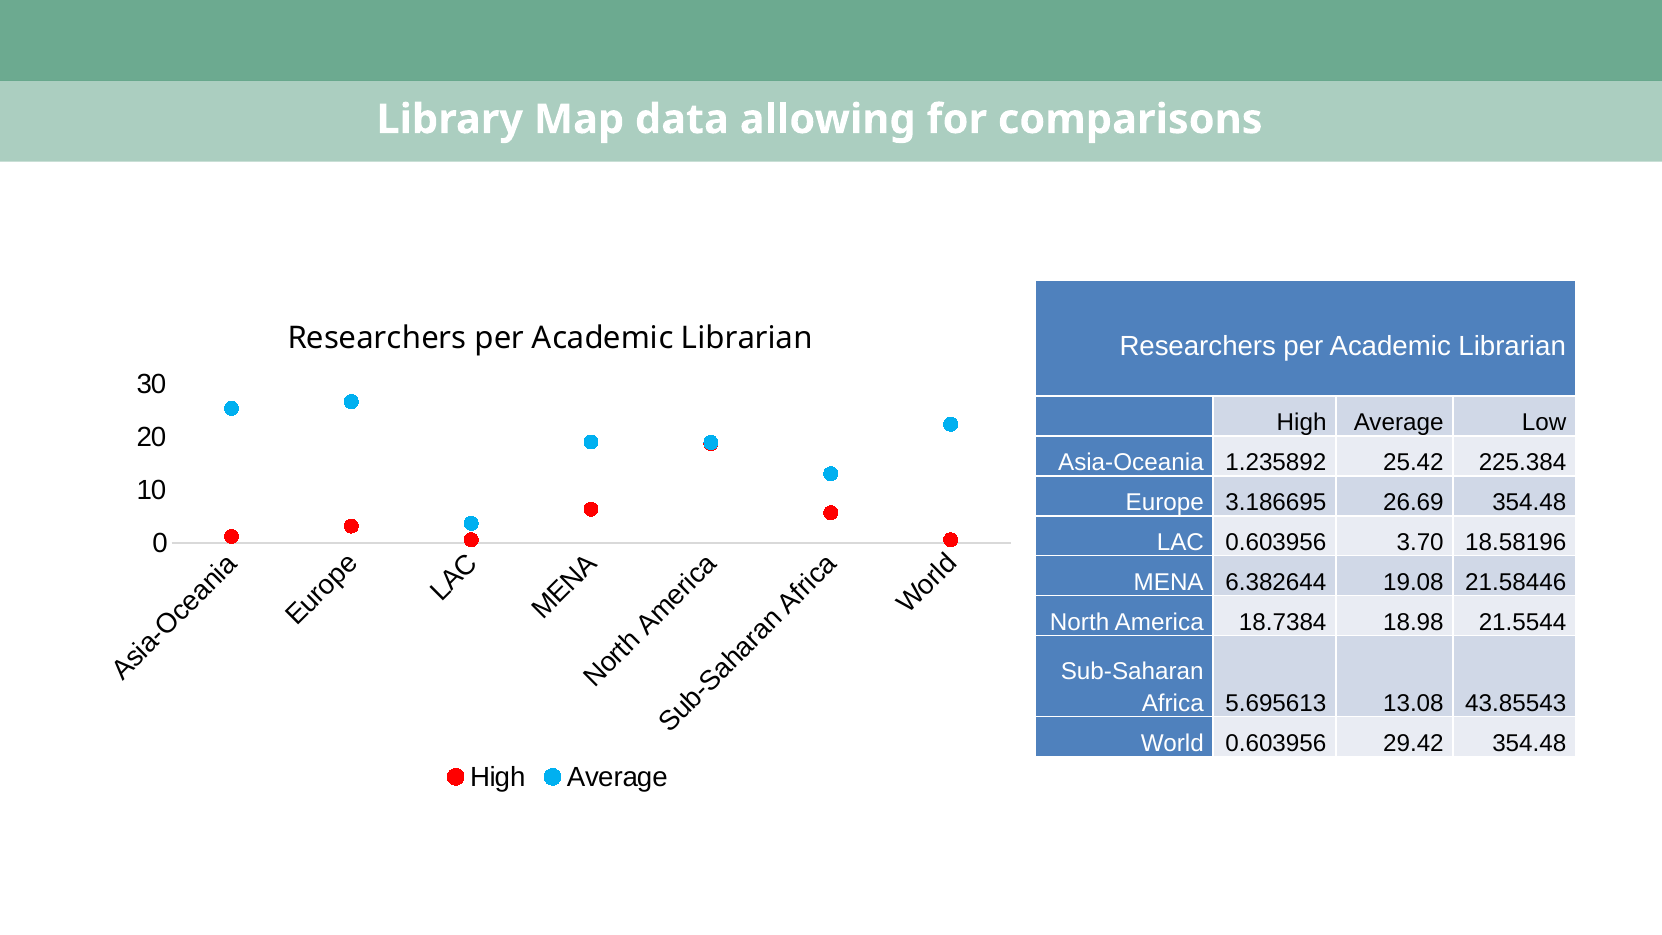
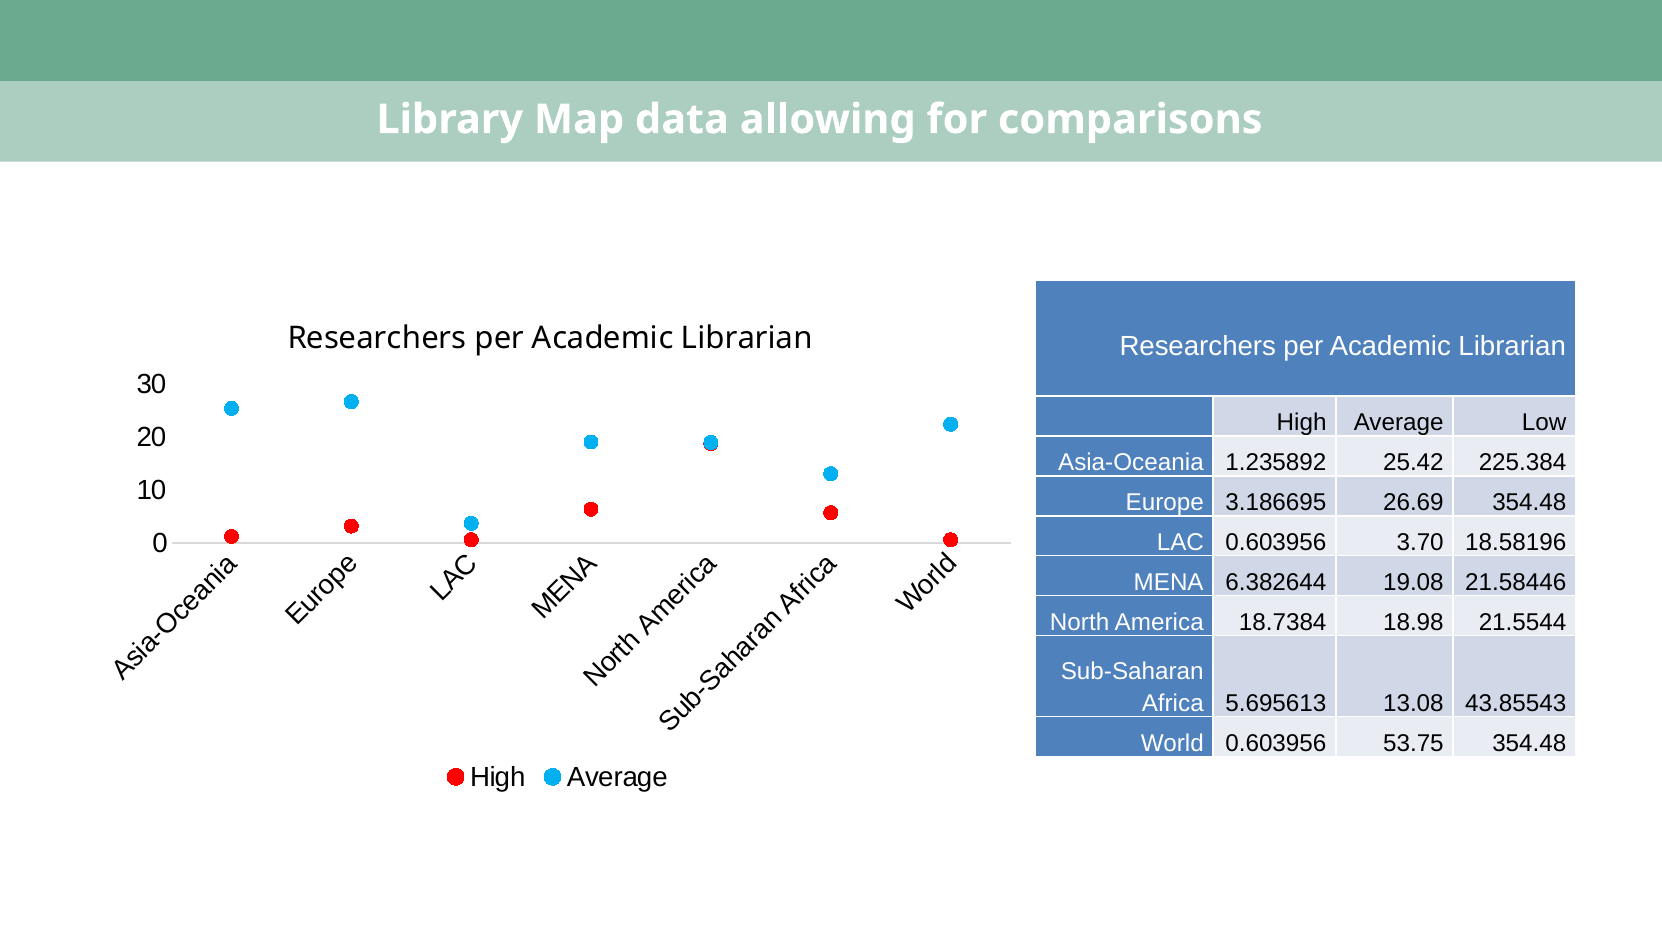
29.42: 29.42 -> 53.75 (1413, 743)
